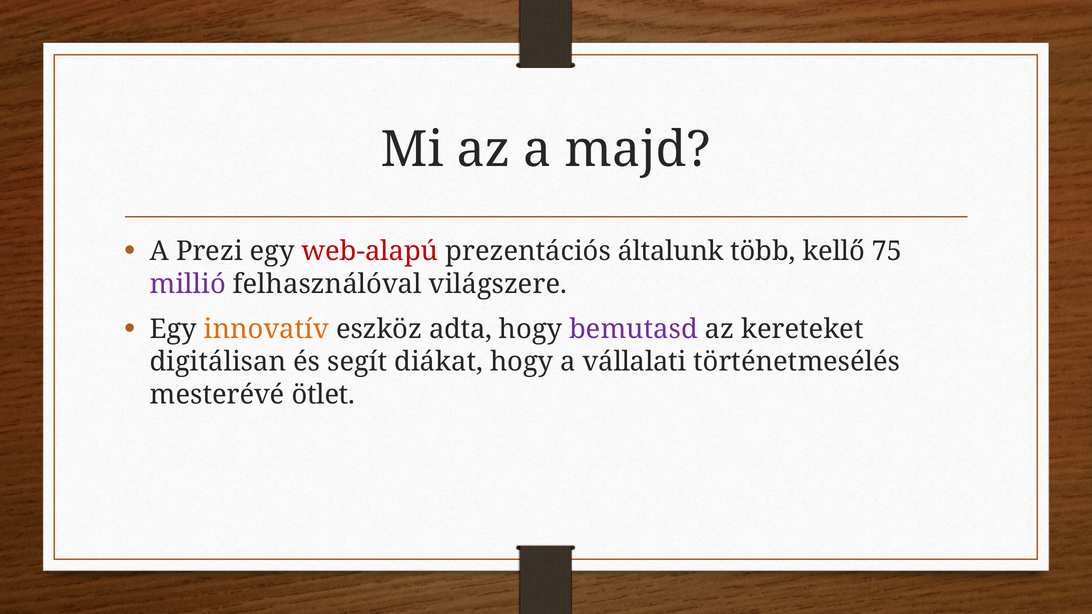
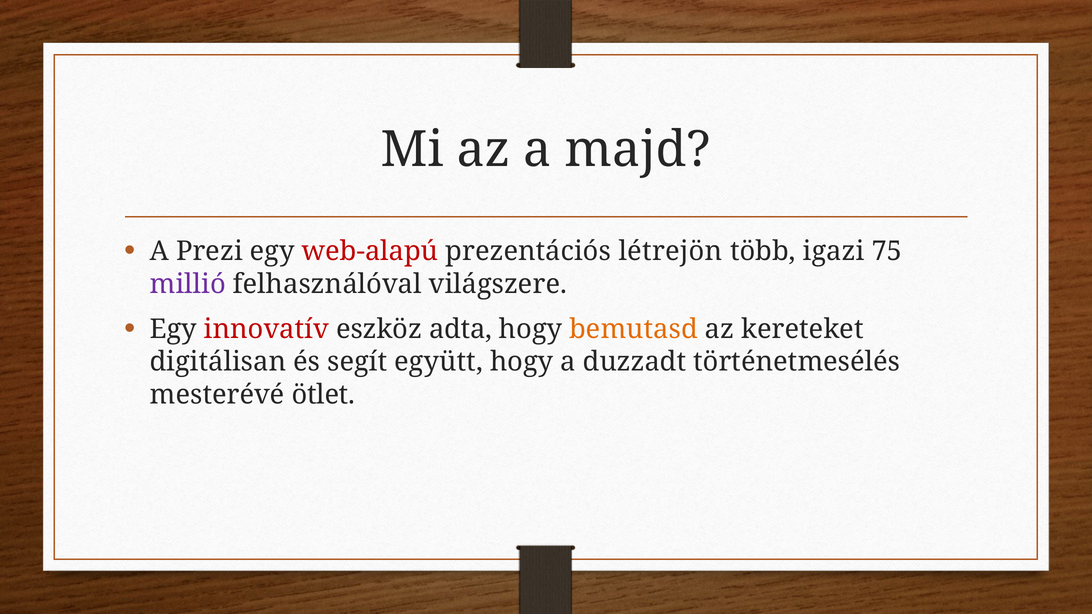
általunk: általunk -> létrejön (670, 251)
kellő: kellő -> igazi (834, 251)
innovatív colour: orange -> red (266, 329)
bemutasd colour: purple -> orange (634, 329)
diákat: diákat -> együtt (439, 362)
vállalati: vállalati -> duzzadt (635, 362)
